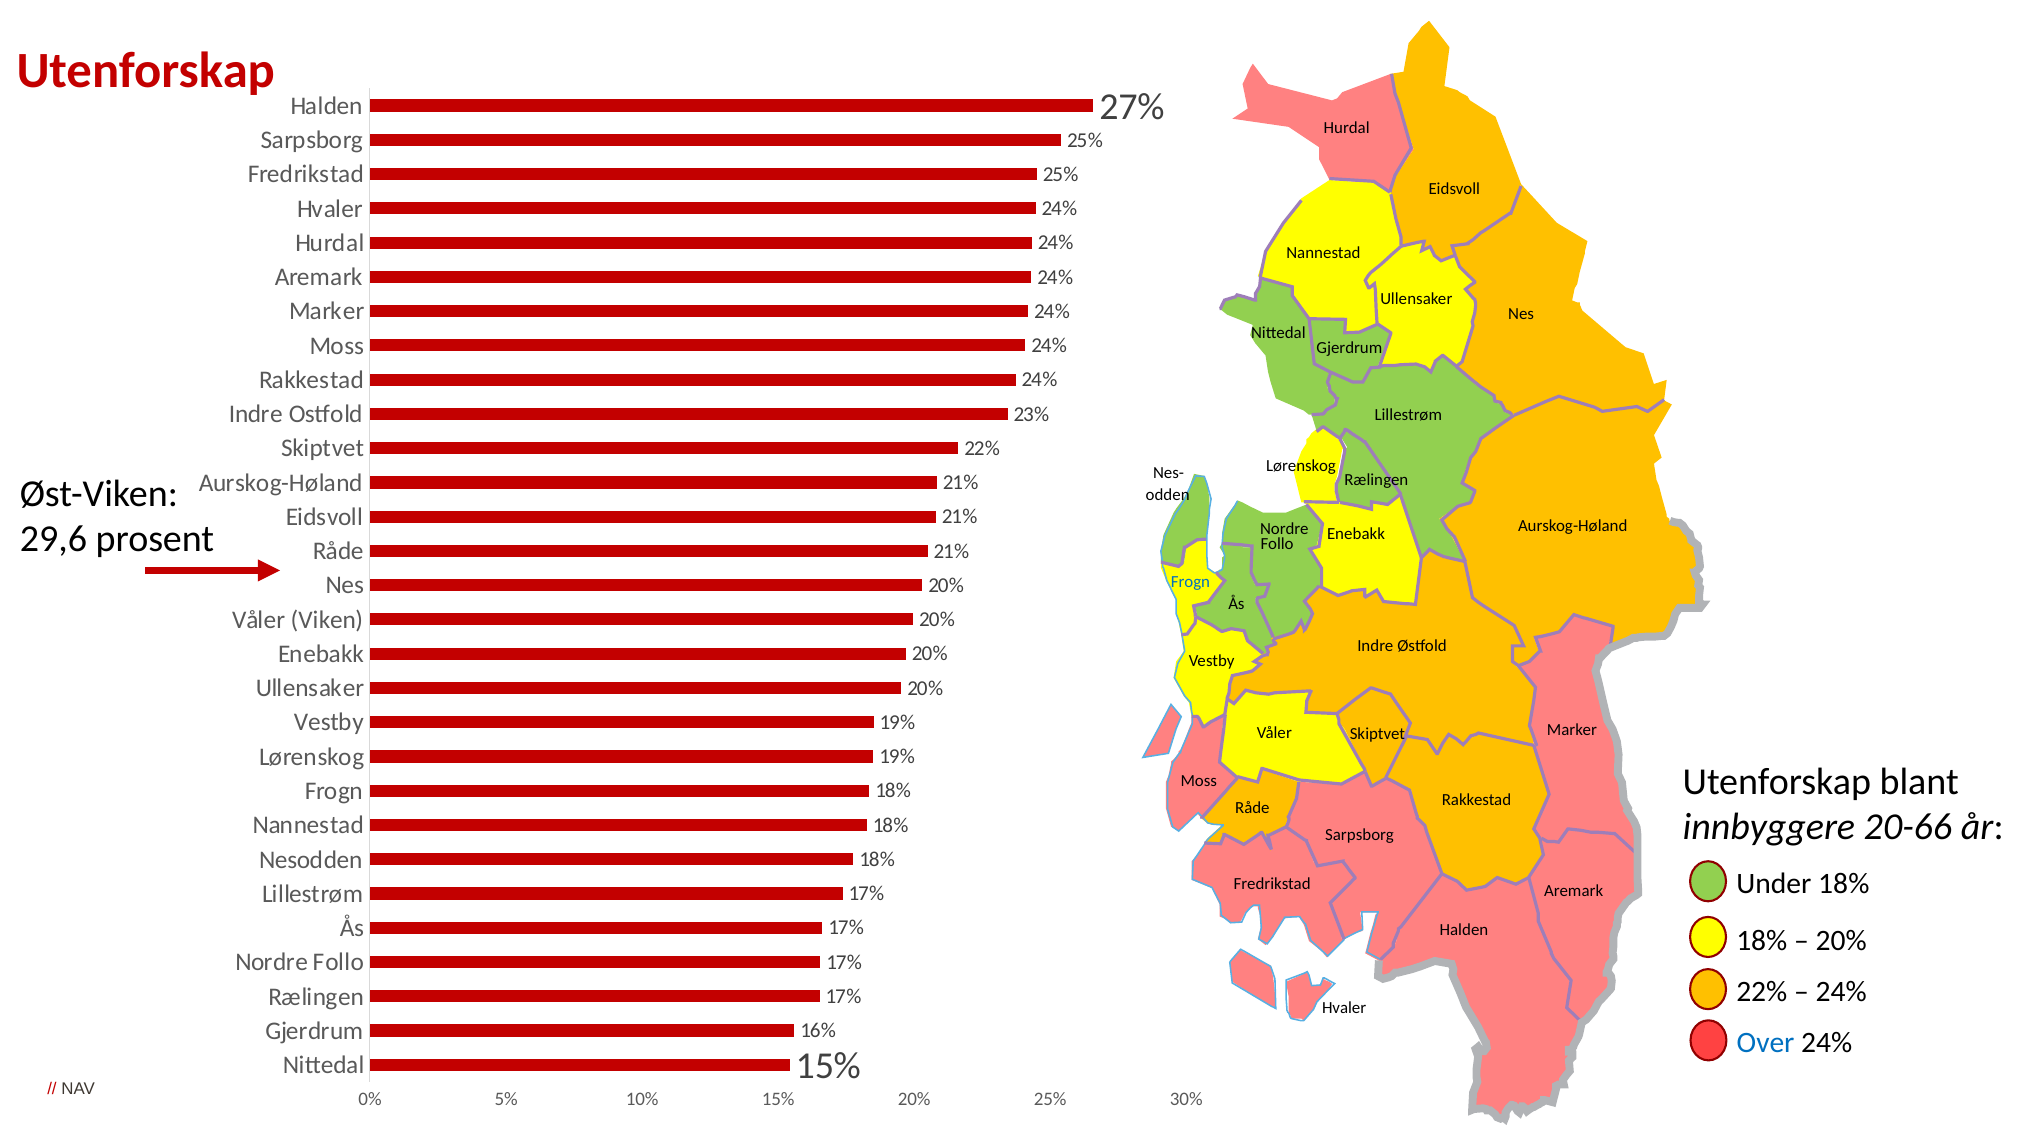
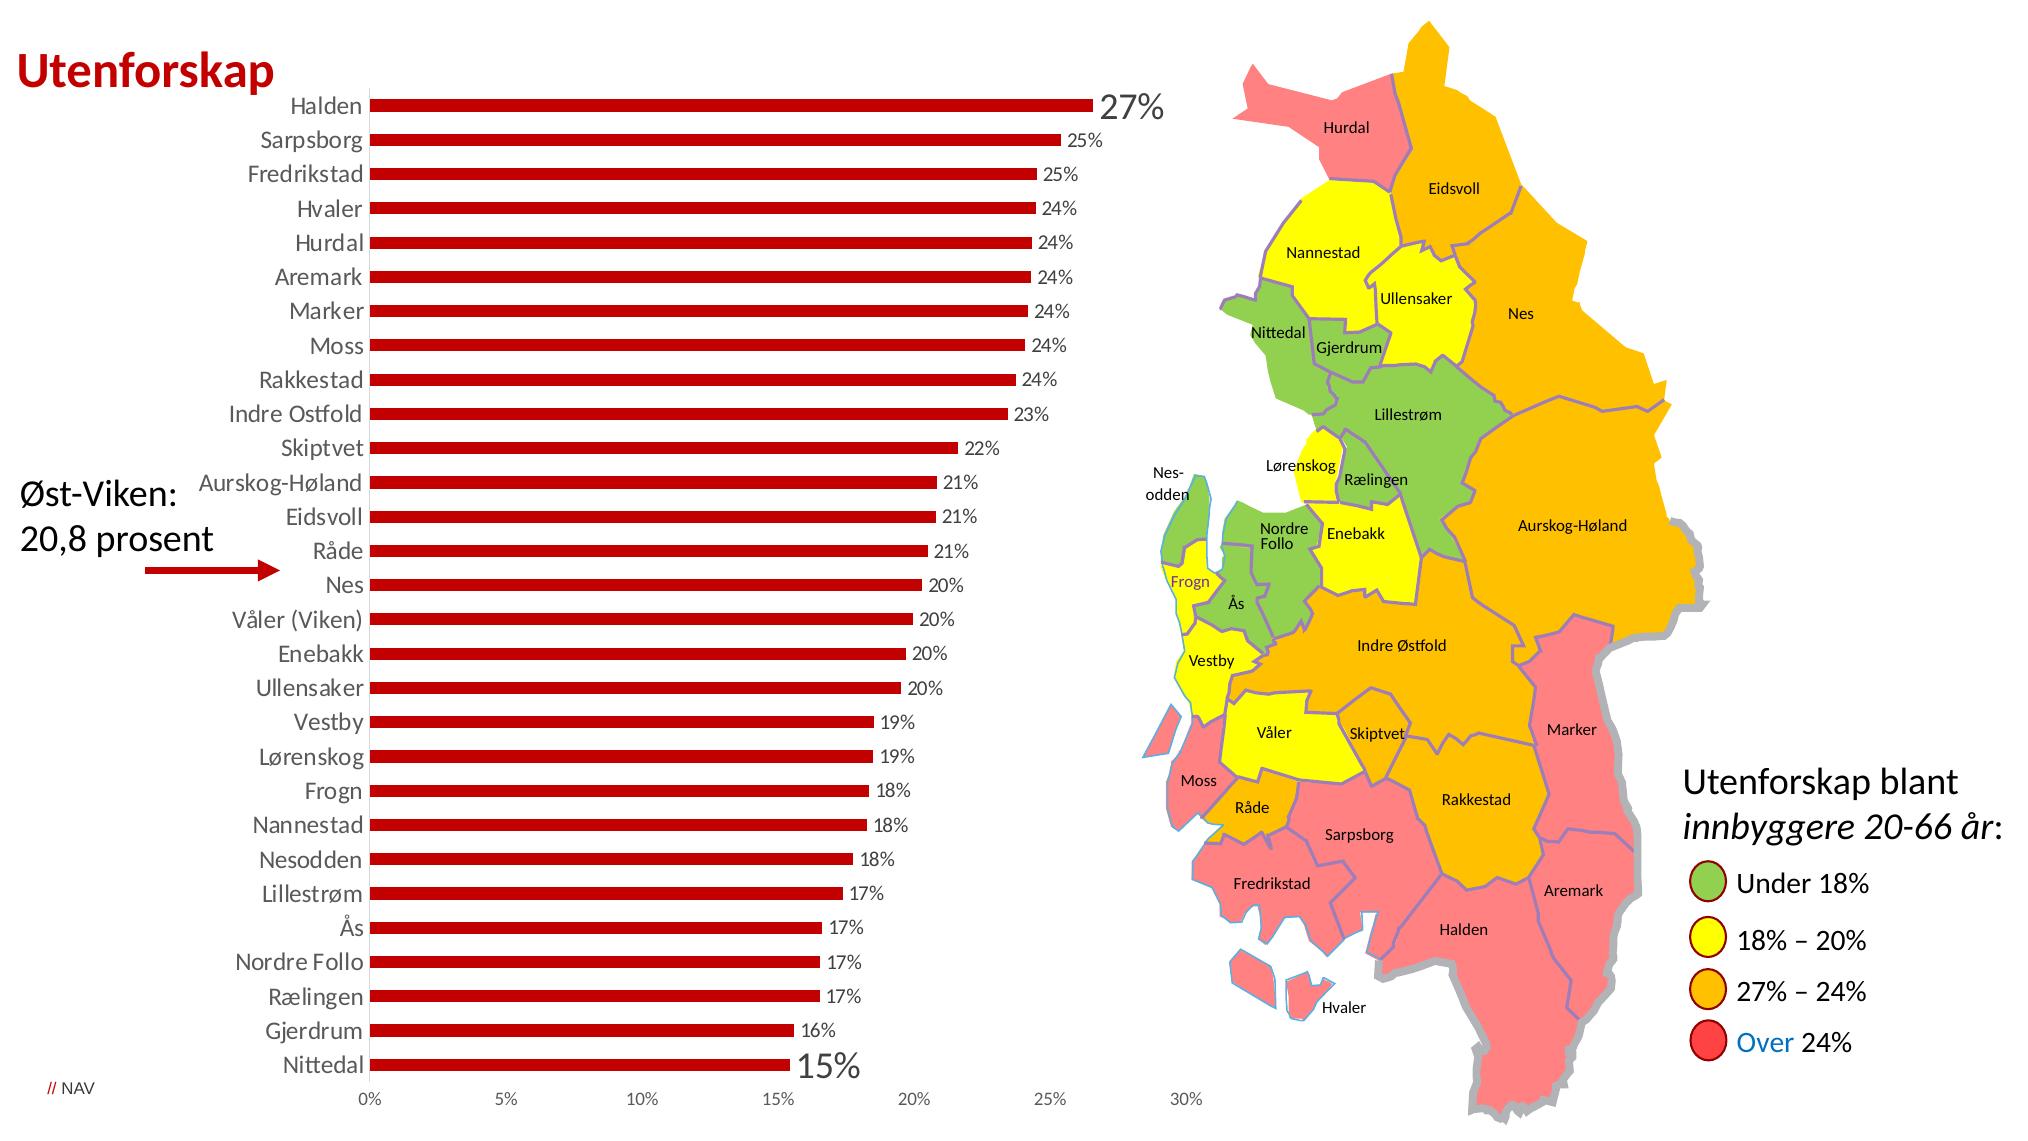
29,6: 29,6 -> 20,8 (53, 539)
Frogn colour: blue -> purple (1191, 582)
22%: 22% -> 27% (1762, 992)
